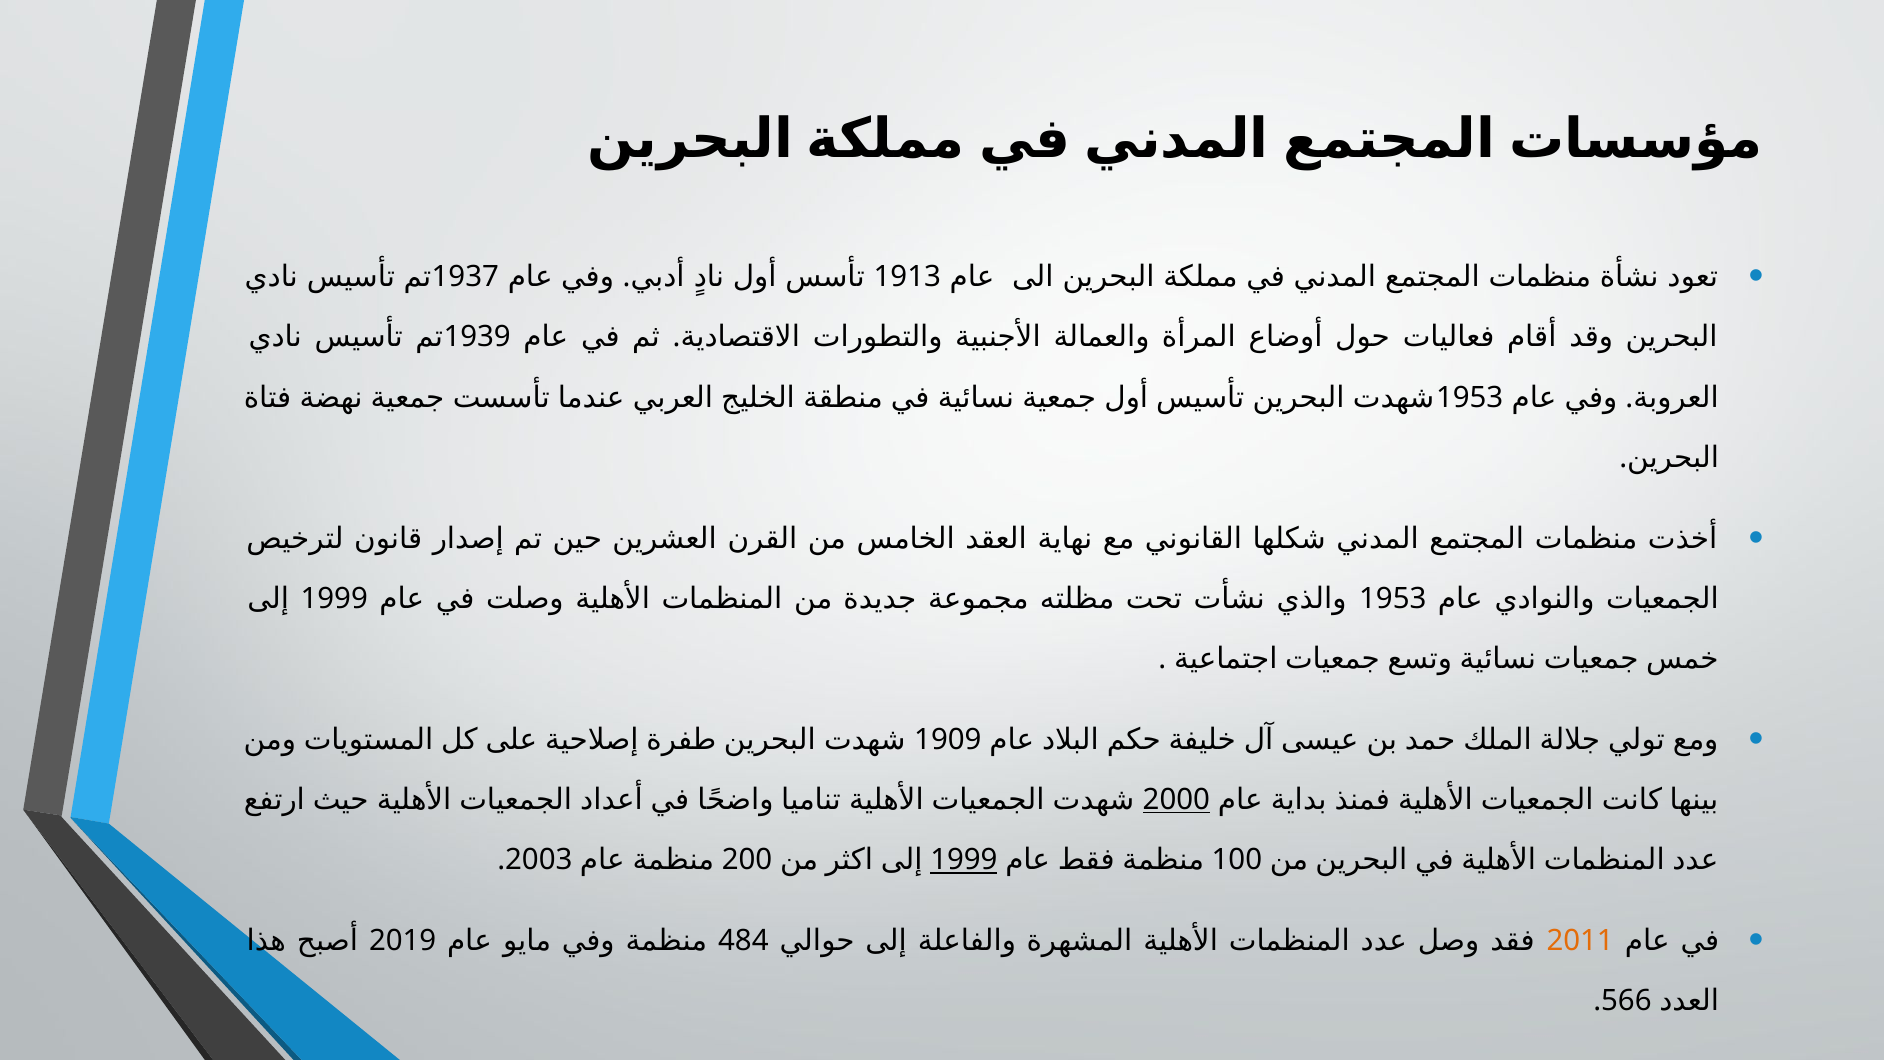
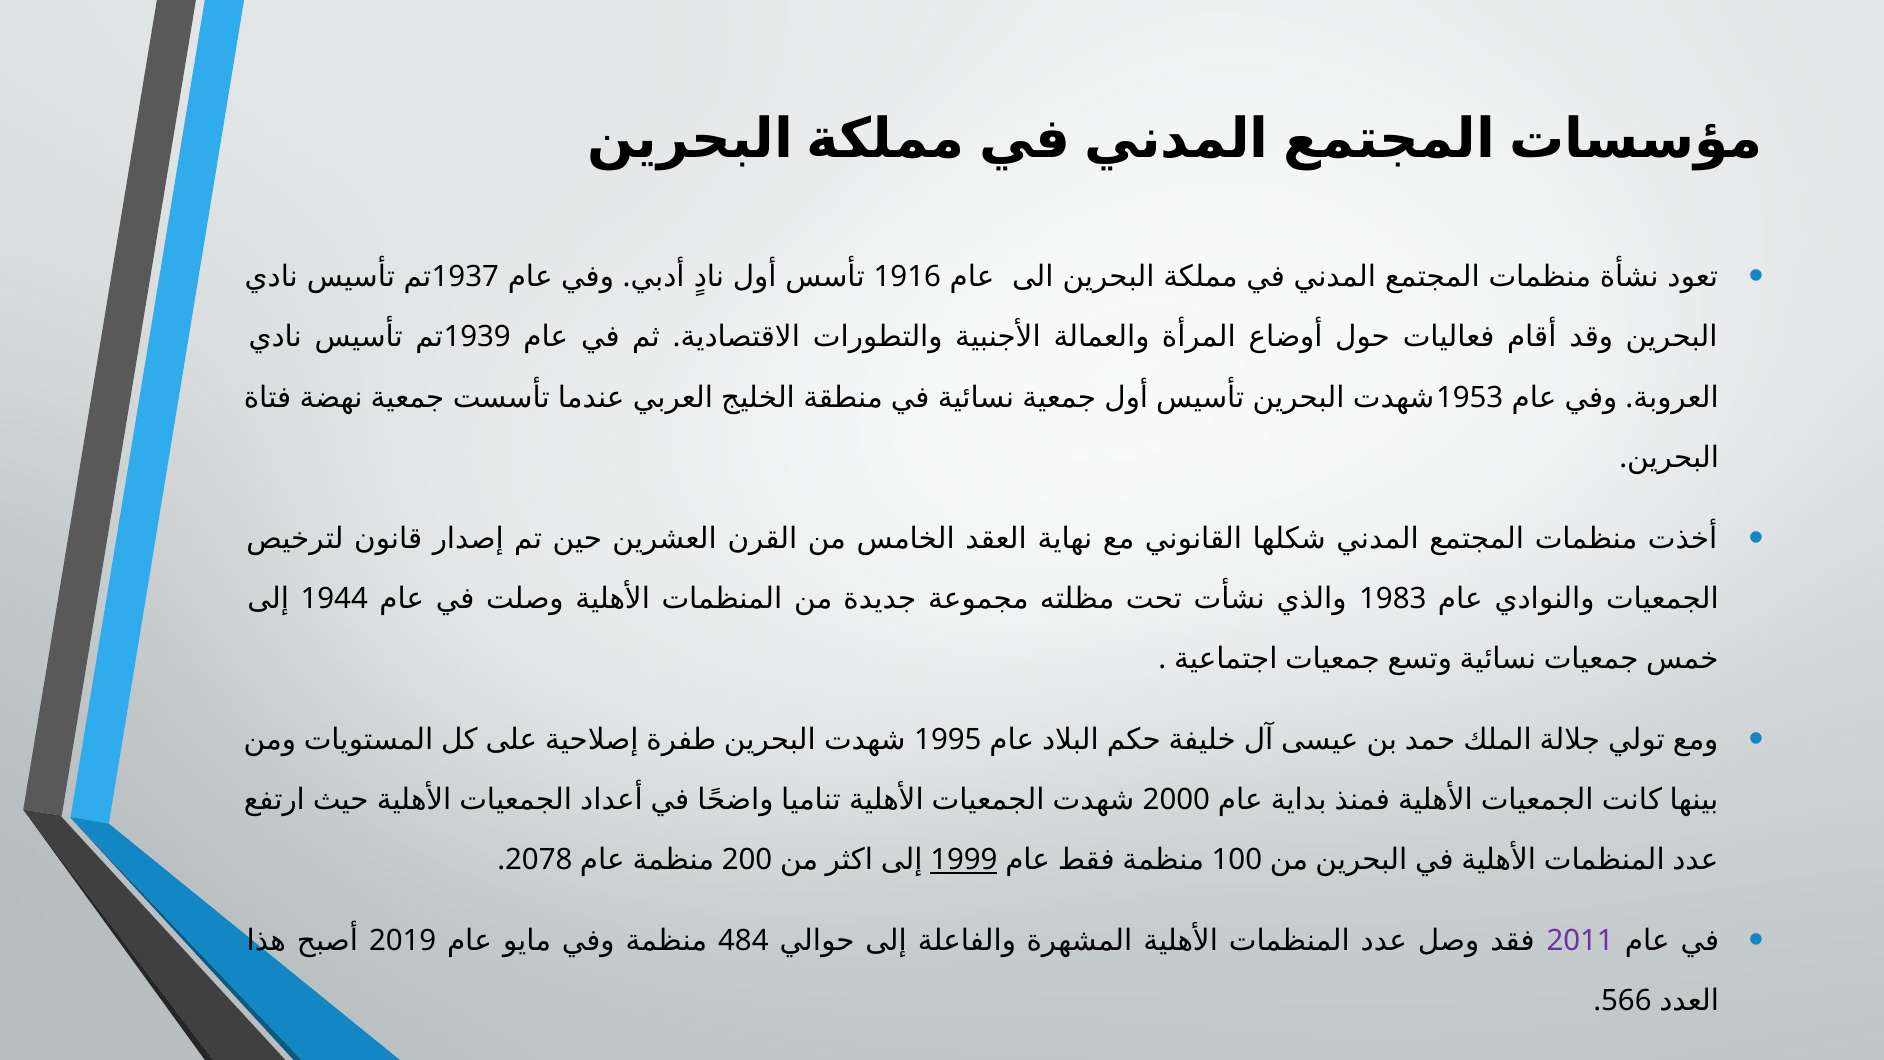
1913: 1913 -> 1916 (907, 277)
1999: 1999 -> 1944 (334, 598)
1953: 1953 -> 1983 (1393, 598)
1909: 1909 -> 1995 (948, 740)
2000 underline: present -> none (1176, 800)
2003: 2003 -> 2078 (539, 860)
2011 colour: orange -> purple (1580, 941)
